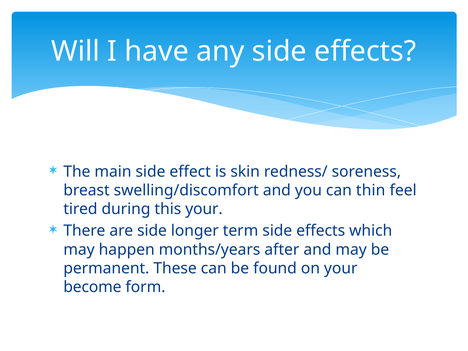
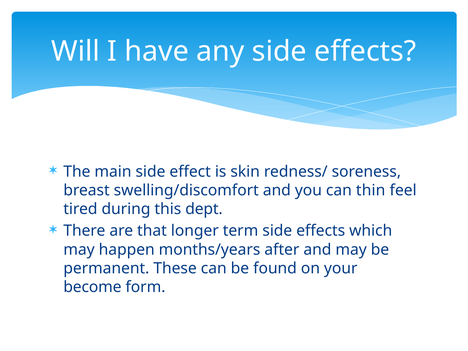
this your: your -> dept (204, 209)
are side: side -> that (152, 231)
